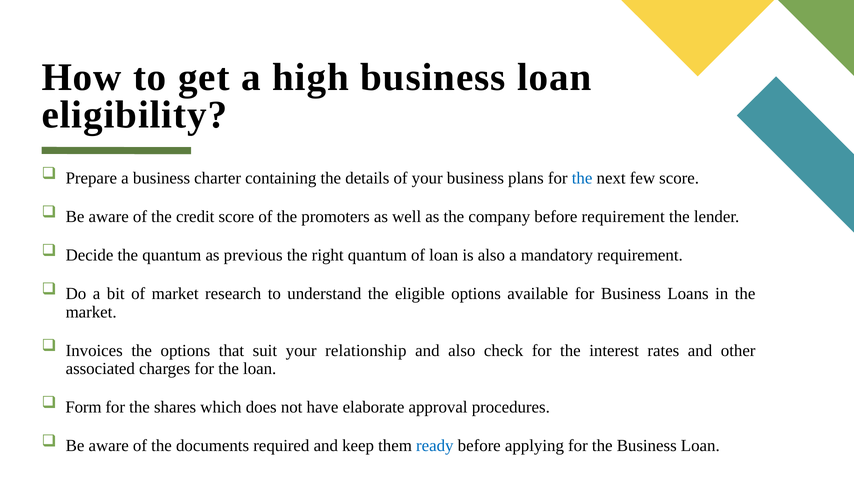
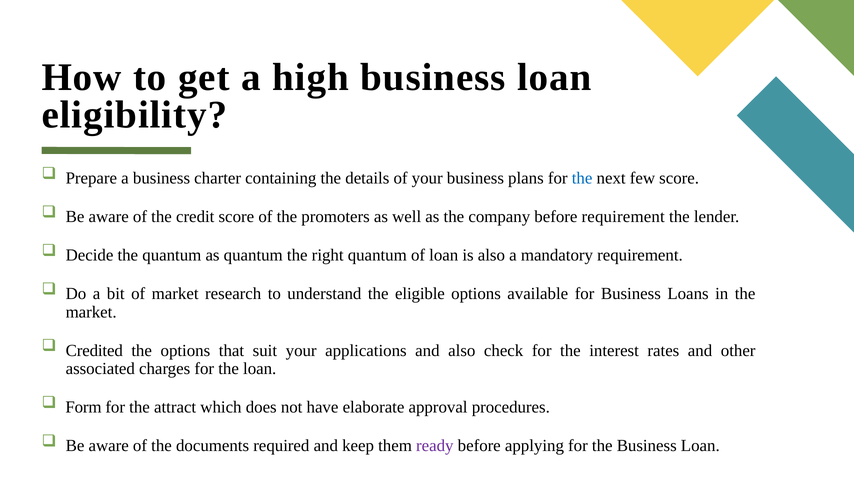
as previous: previous -> quantum (253, 255)
Invoices: Invoices -> Credited (94, 351)
relationship: relationship -> applications (366, 351)
shares: shares -> attract (175, 408)
ready colour: blue -> purple (435, 446)
